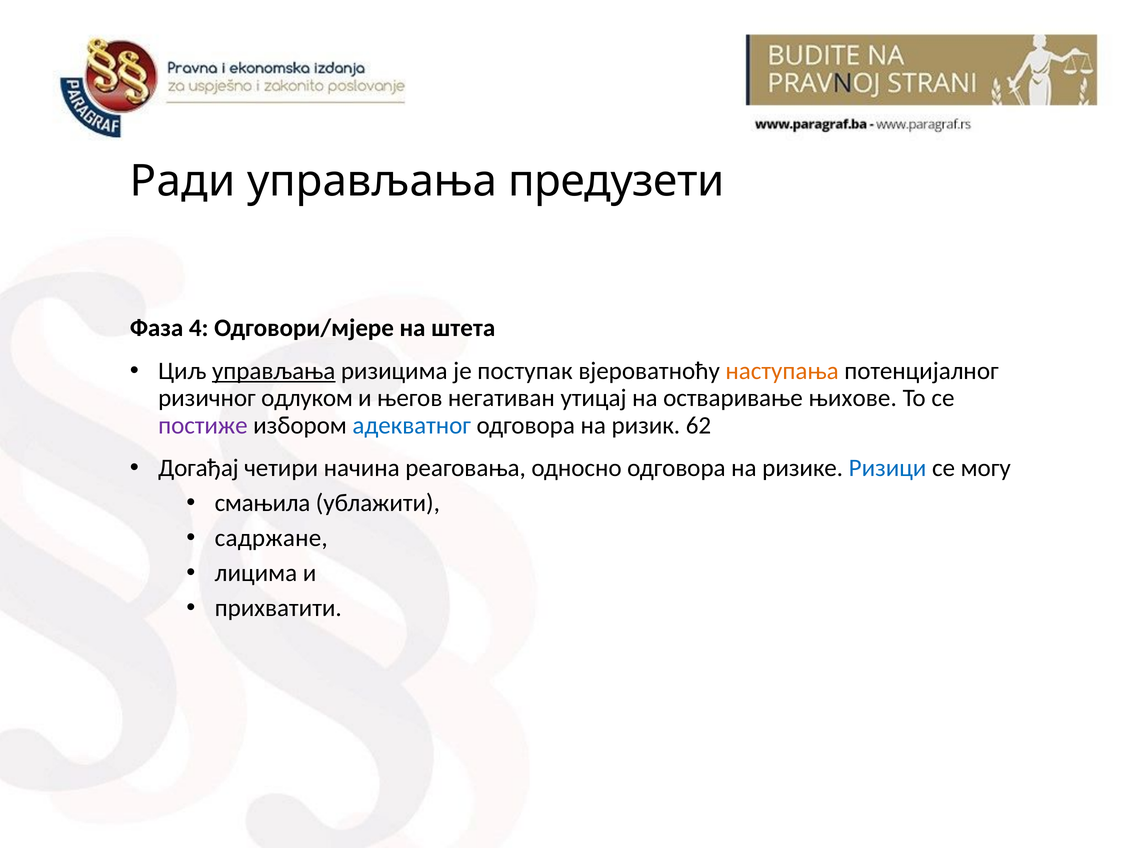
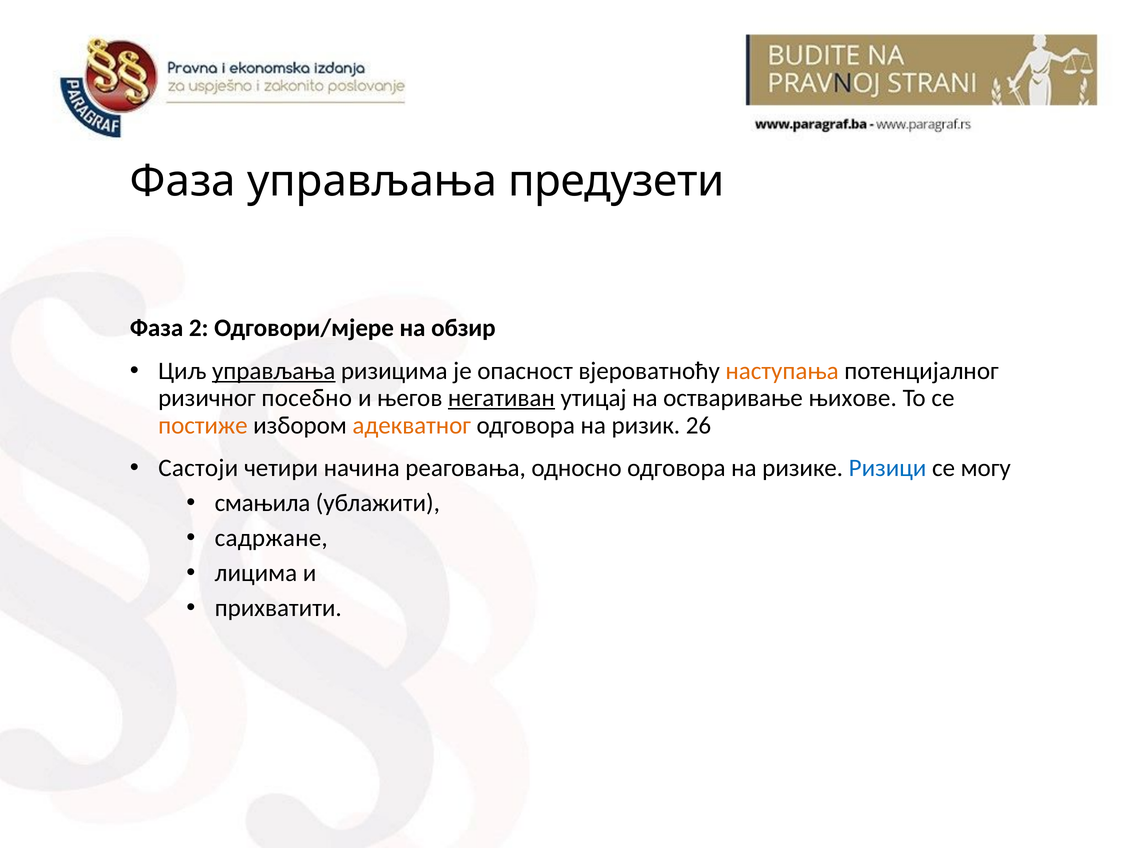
Ради: Ради -> Фаза (183, 181)
4: 4 -> 2 (199, 328)
штета: штета -> обзир (463, 328)
поступак: поступак -> опасност (525, 371)
одлуком: одлуком -> посебно (307, 398)
негативан underline: none -> present (501, 398)
постиже colour: purple -> orange (203, 425)
адекватног colour: blue -> orange (412, 425)
62: 62 -> 26 (699, 425)
Догађај: Догађај -> Састоји (198, 468)
